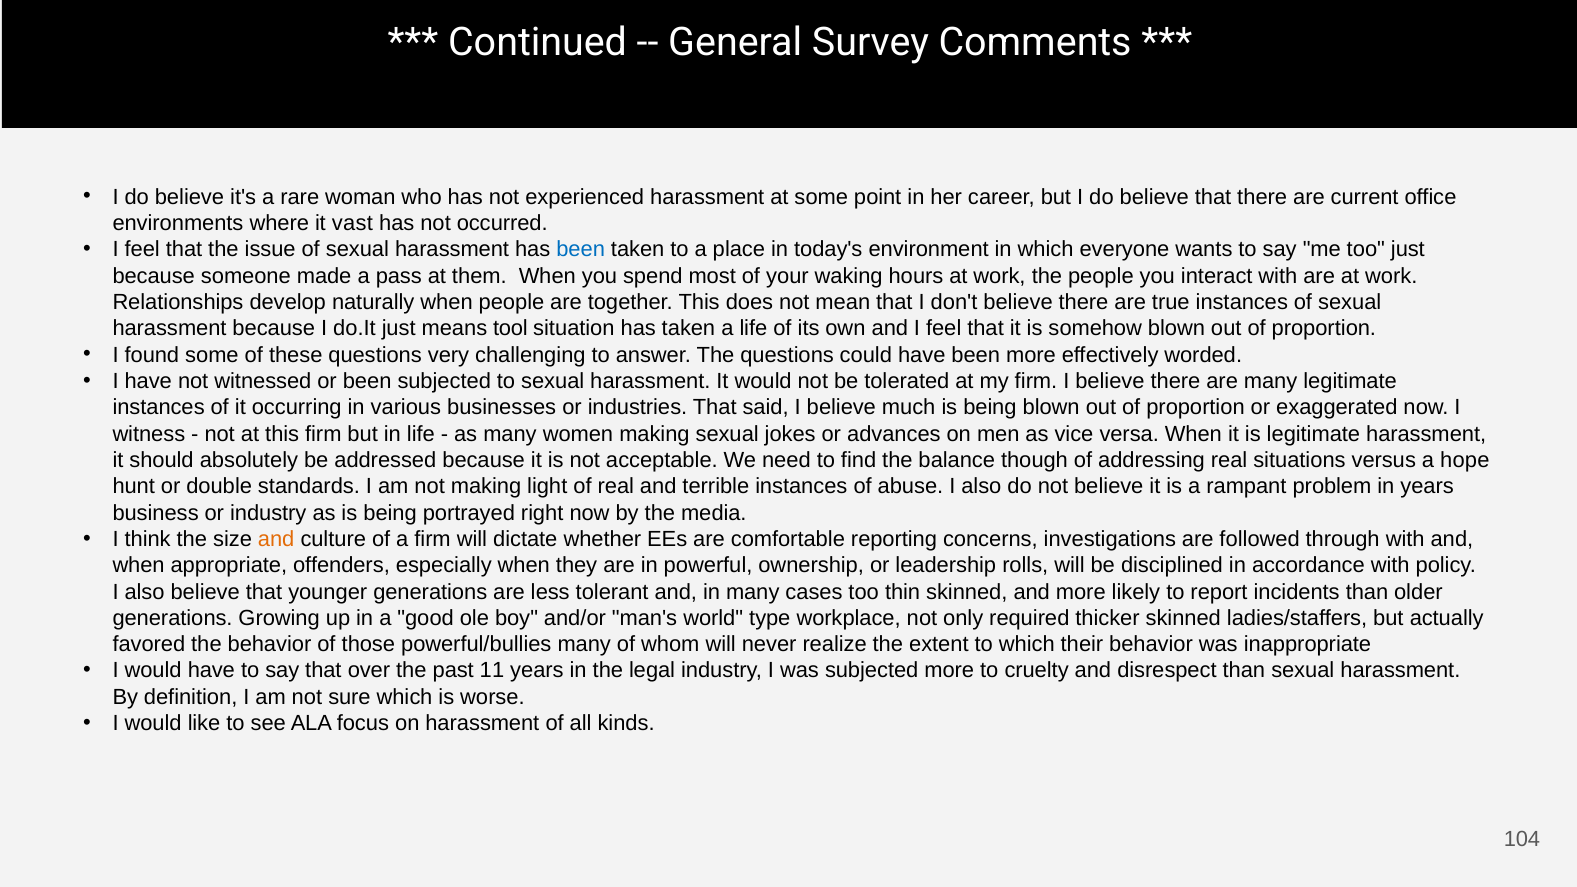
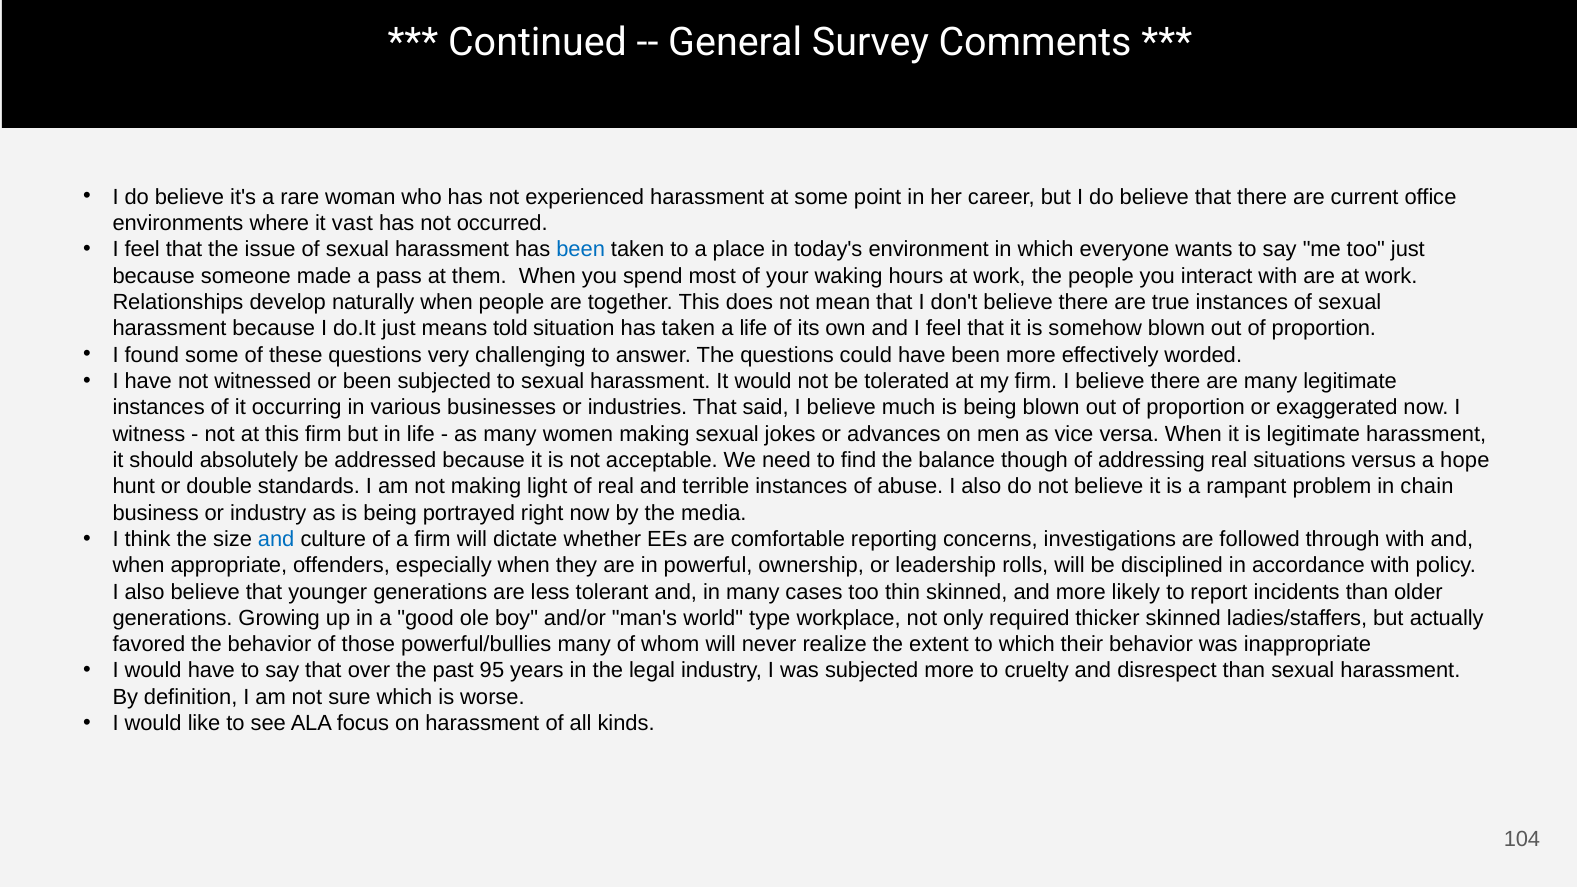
tool: tool -> told (510, 329)
in years: years -> chain (1427, 487)
and colour: orange -> blue (276, 539)
11: 11 -> 95 (492, 671)
